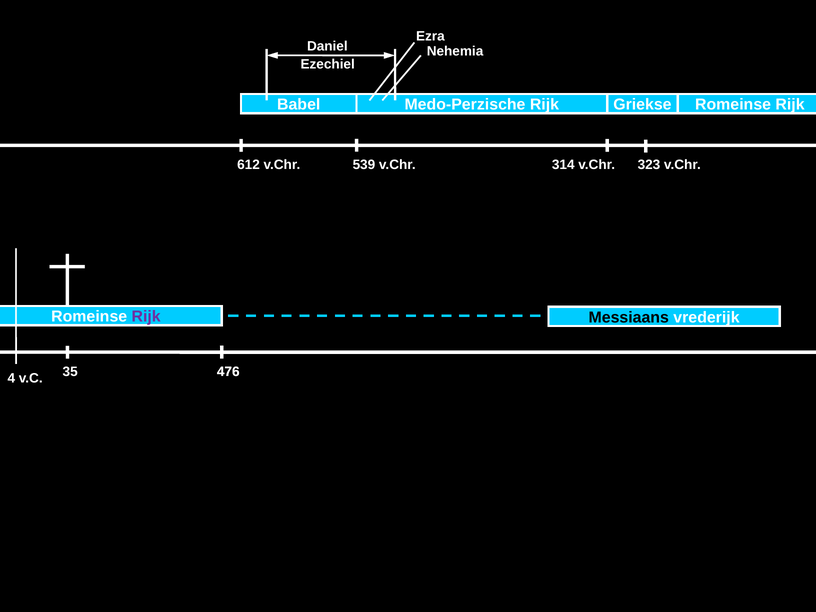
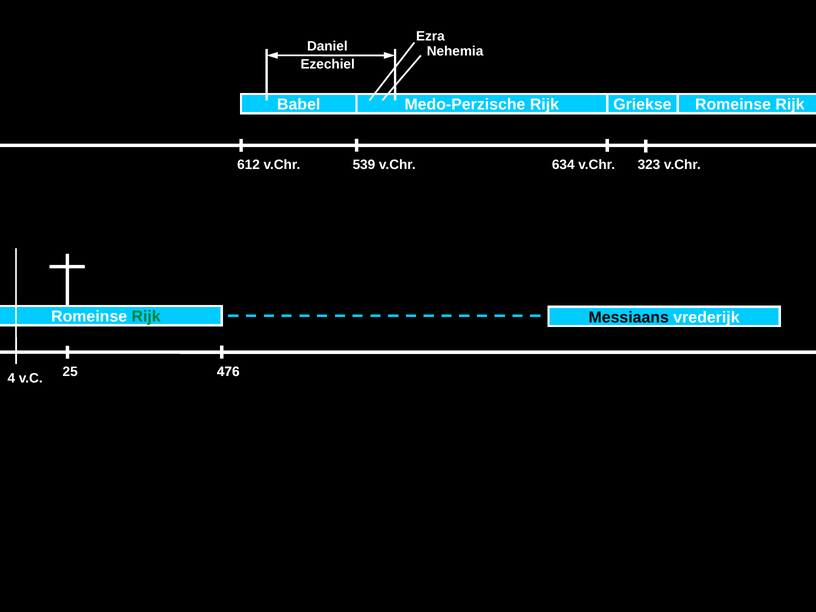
314: 314 -> 634 (563, 165)
Rijk colour: purple -> green (146, 317)
35: 35 -> 25 (70, 372)
